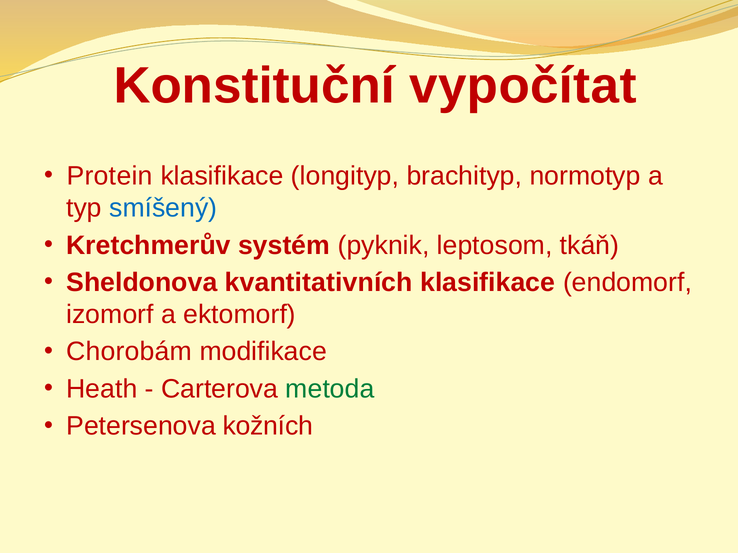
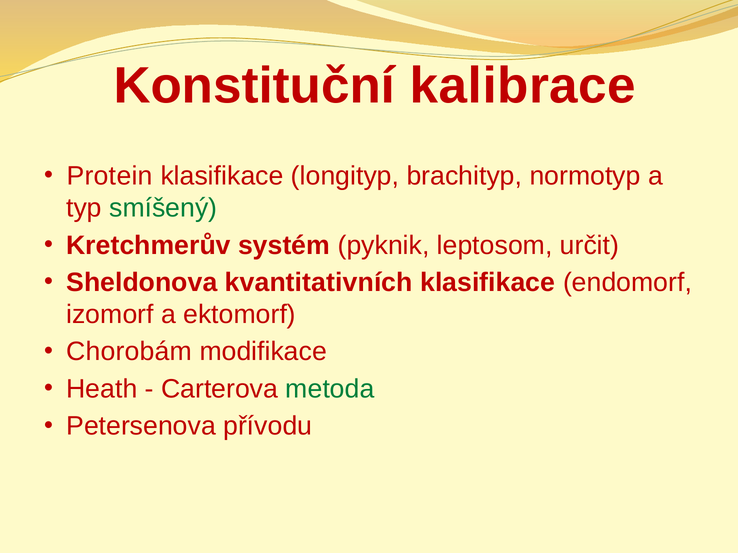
vypočítat: vypočítat -> kalibrace (523, 86)
smíšený colour: blue -> green (163, 208)
tkáň: tkáň -> určit (589, 245)
kožních: kožních -> přívodu (268, 427)
